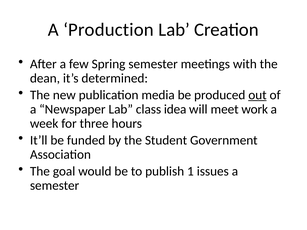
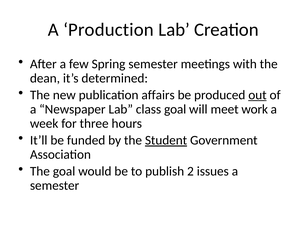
media: media -> affairs (158, 95)
class idea: idea -> goal (175, 109)
Student underline: none -> present (166, 140)
1: 1 -> 2 (190, 171)
